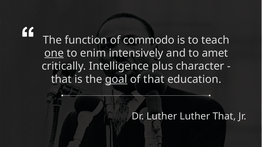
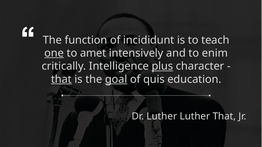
commodo: commodo -> incididunt (149, 40)
enim: enim -> amet (93, 53)
amet: amet -> enim (215, 53)
plus underline: none -> present (162, 66)
that underline: none -> present (61, 79)
of that: that -> quis (154, 79)
